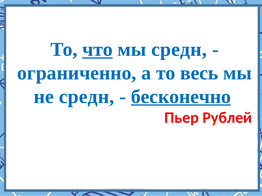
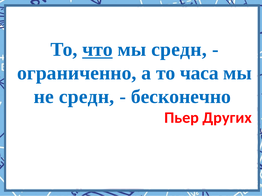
весь: весь -> часа (199, 73)
бесконечно underline: present -> none (181, 97)
Рублей: Рублей -> Других (227, 118)
